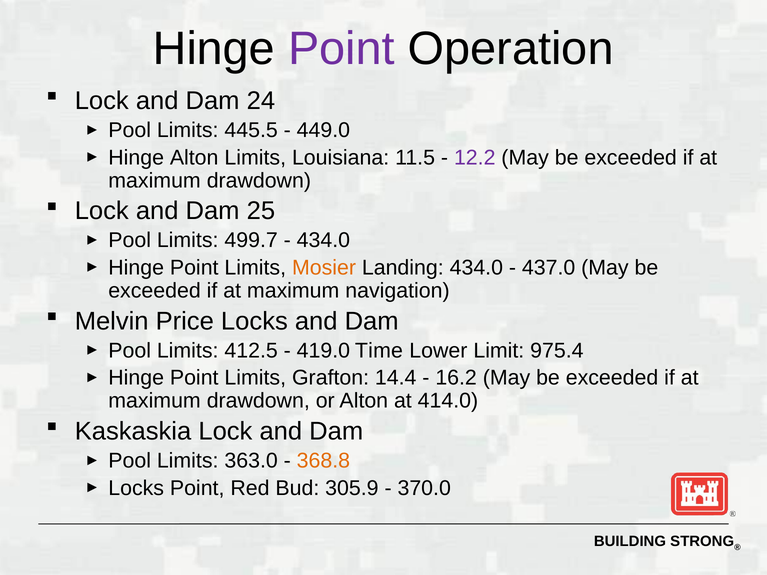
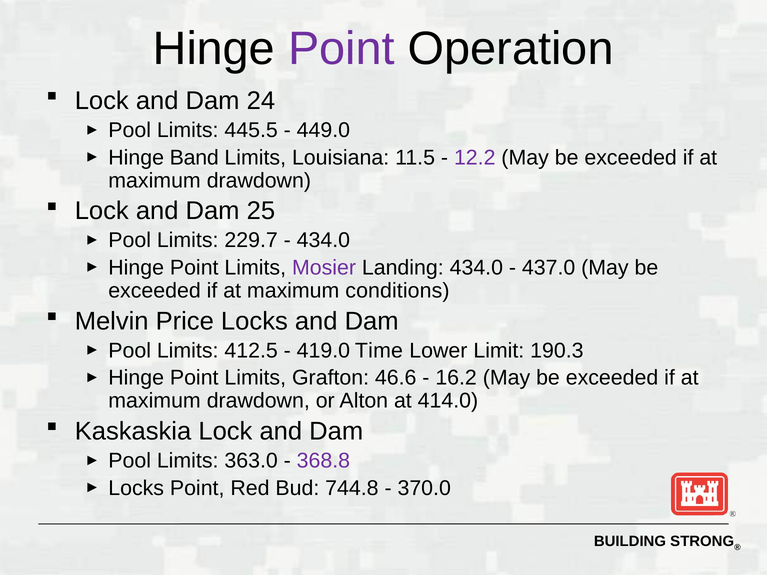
Hinge Alton: Alton -> Band (194, 158)
499.7: 499.7 -> 229.7 (251, 241)
Mosier colour: orange -> purple (324, 268)
navigation: navigation -> conditions (397, 291)
975.4: 975.4 -> 190.3 (557, 351)
14.4: 14.4 -> 46.6 (396, 378)
368.8 colour: orange -> purple (323, 461)
305.9: 305.9 -> 744.8 (352, 488)
